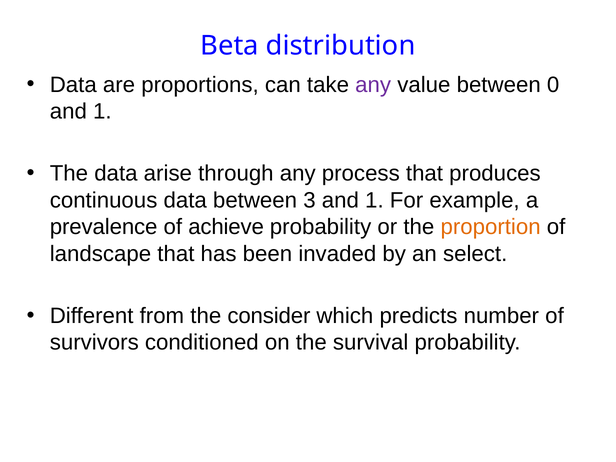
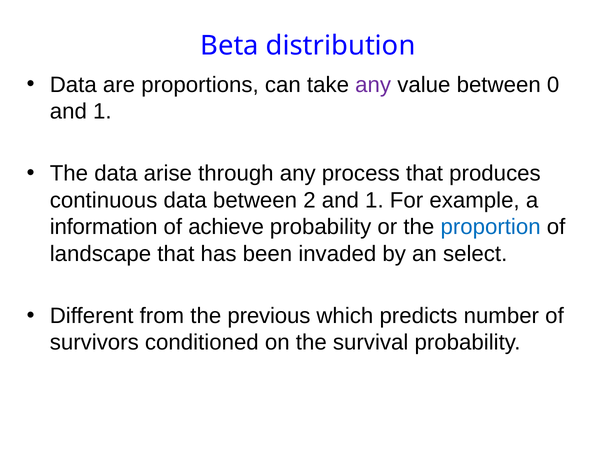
3: 3 -> 2 (309, 200)
prevalence: prevalence -> information (104, 227)
proportion colour: orange -> blue (491, 227)
consider: consider -> previous (269, 316)
